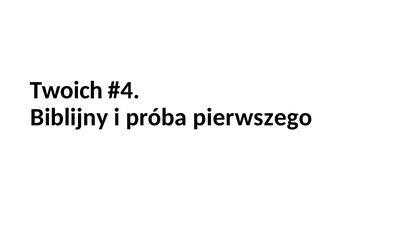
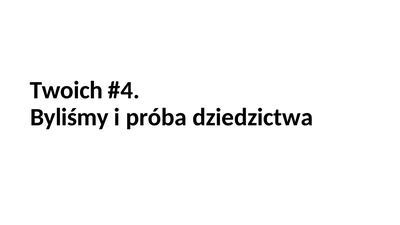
Biblijny: Biblijny -> Byliśmy (69, 117)
pierwszego: pierwszego -> dziedzictwa (253, 117)
